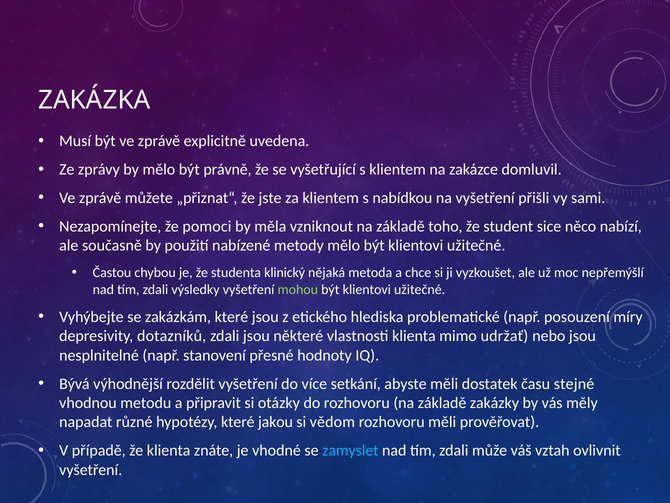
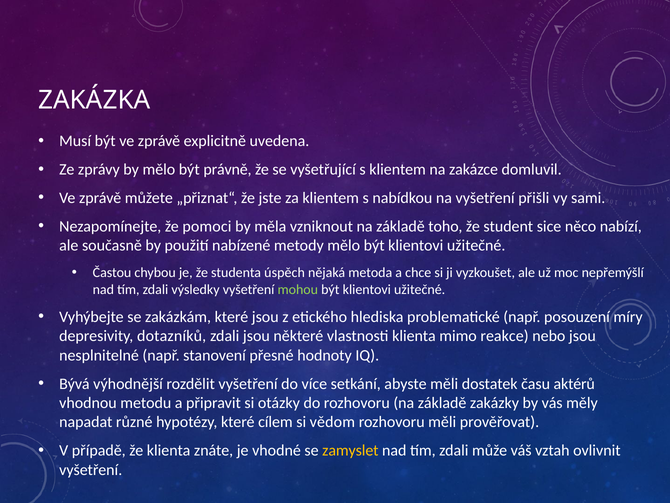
klinický: klinický -> úspěch (285, 273)
udržať: udržať -> reakce (505, 336)
stejné: stejné -> aktérů (574, 383)
jakou: jakou -> cílem (275, 422)
zamyslet colour: light blue -> yellow (350, 450)
